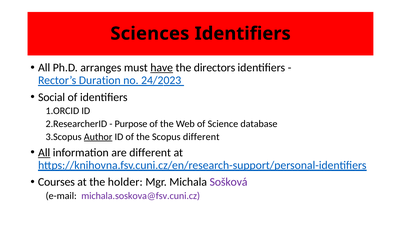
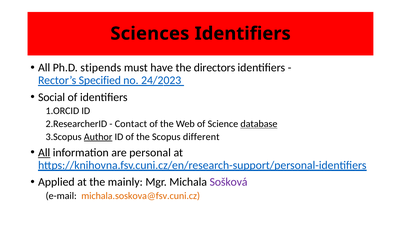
arranges: arranges -> stipends (101, 68)
have underline: present -> none (162, 68)
Duration: Duration -> Specified (100, 81)
Purpose: Purpose -> Contact (131, 124)
database underline: none -> present (259, 124)
are different: different -> personal (150, 153)
Courses: Courses -> Applied (56, 183)
holder: holder -> mainly (125, 183)
michala.soskova@fsv.cuni.cz colour: purple -> orange (141, 196)
